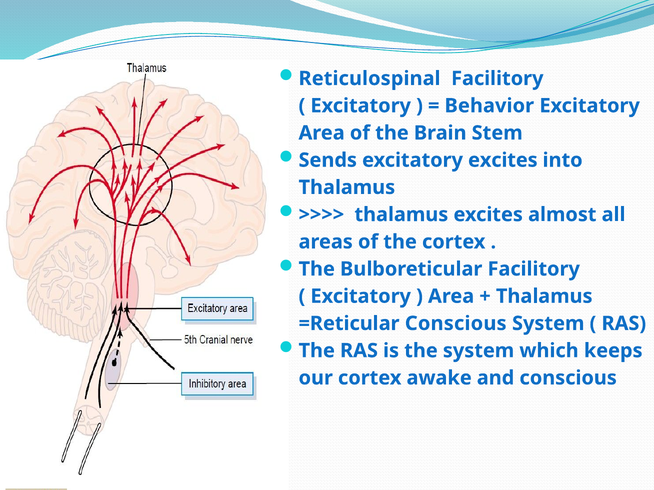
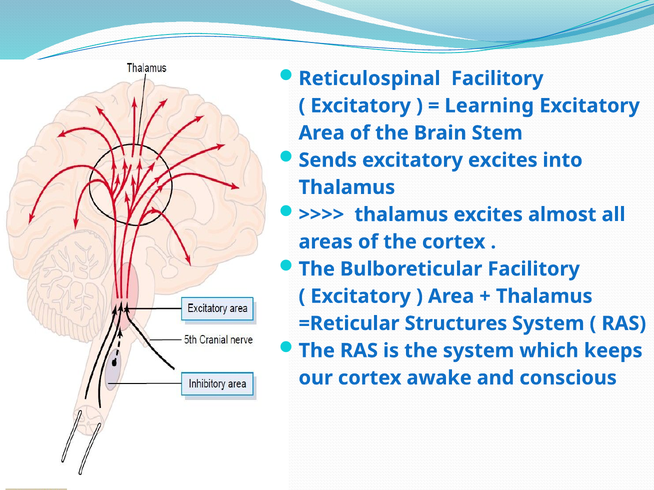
Behavior: Behavior -> Learning (489, 106)
=Reticular Conscious: Conscious -> Structures (456, 324)
